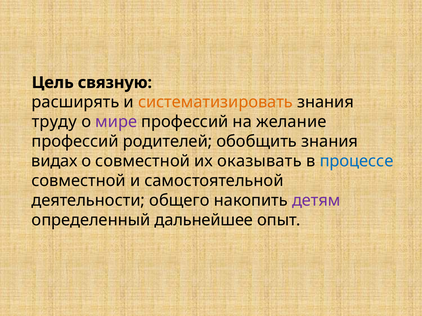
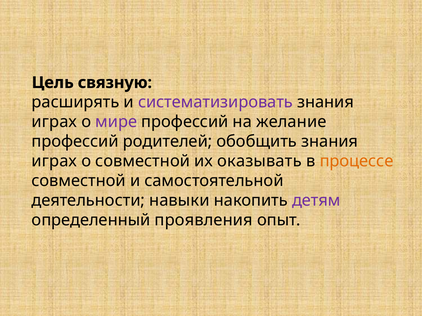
систематизировать colour: orange -> purple (215, 102)
труду: труду -> играх (54, 122)
видах: видах -> играх (54, 161)
процессе colour: blue -> orange (357, 161)
общего: общего -> навыки (179, 201)
дальнейшее: дальнейшее -> проявления (204, 220)
